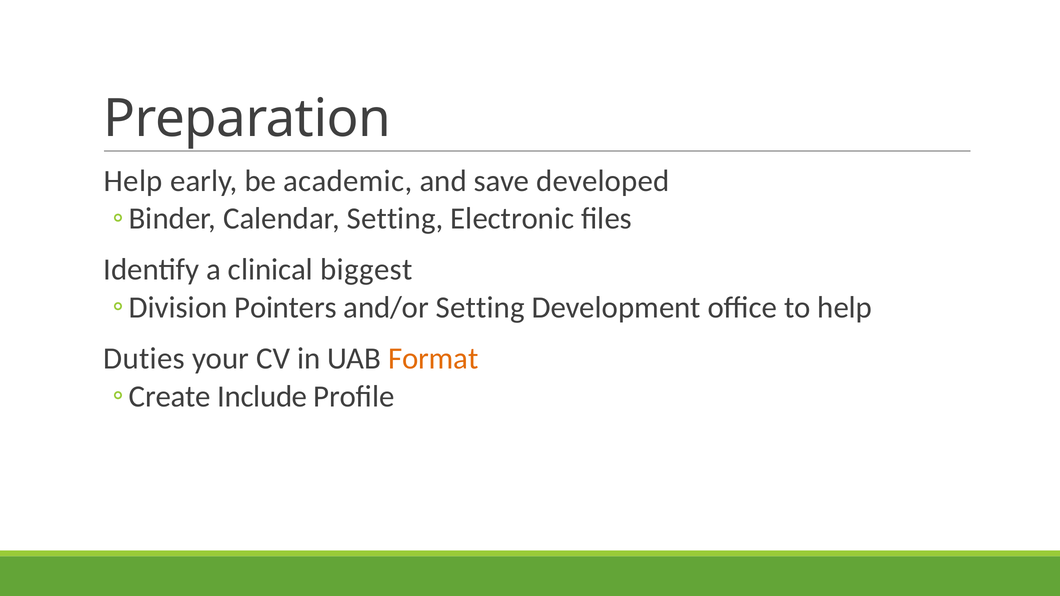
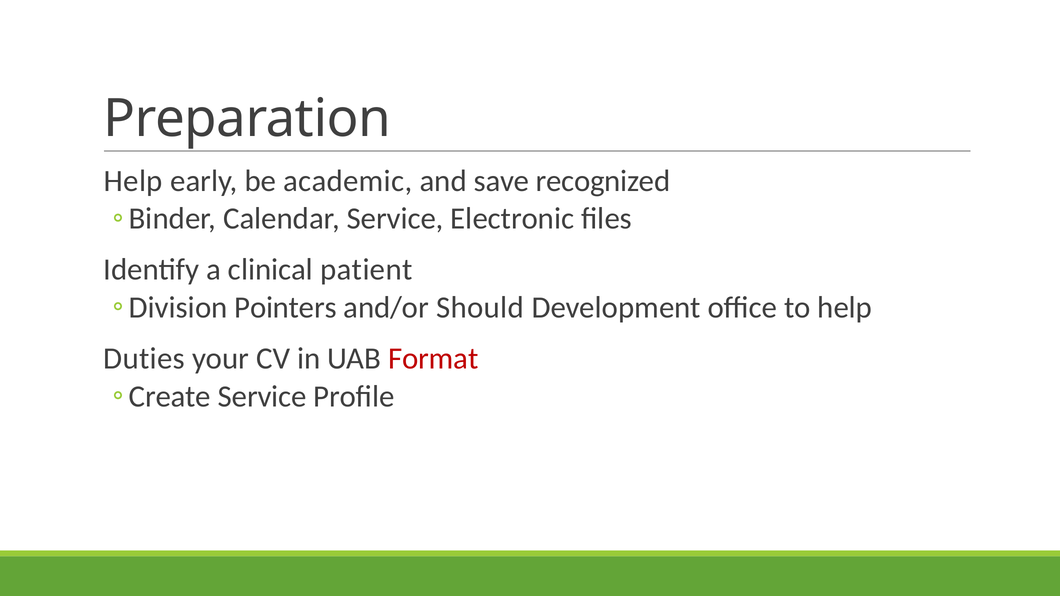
developed: developed -> recognized (603, 181)
Calendar Setting: Setting -> Service (395, 219)
biggest: biggest -> patient (366, 270)
and/or Setting: Setting -> Should (480, 308)
Format colour: orange -> red (433, 359)
Include: Include -> Service (262, 397)
